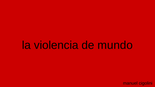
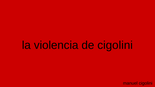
de mundo: mundo -> cigolini (115, 45)
